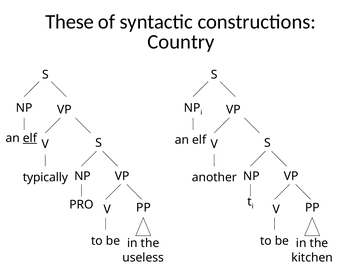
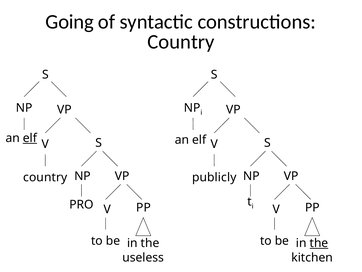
These: These -> Going (70, 22)
typically: typically -> country (45, 177)
another: another -> publicly (214, 177)
the underline: none -> present (319, 243)
